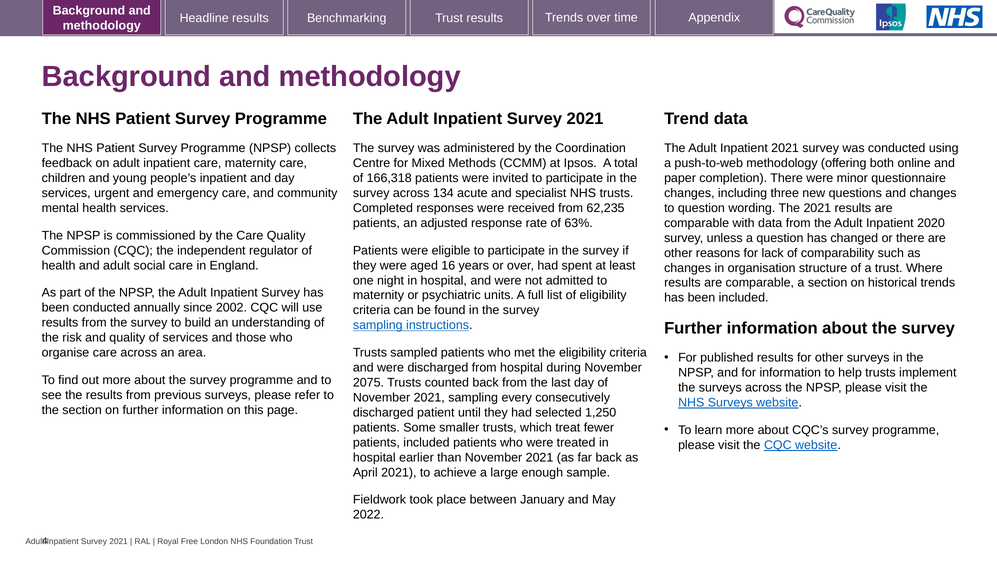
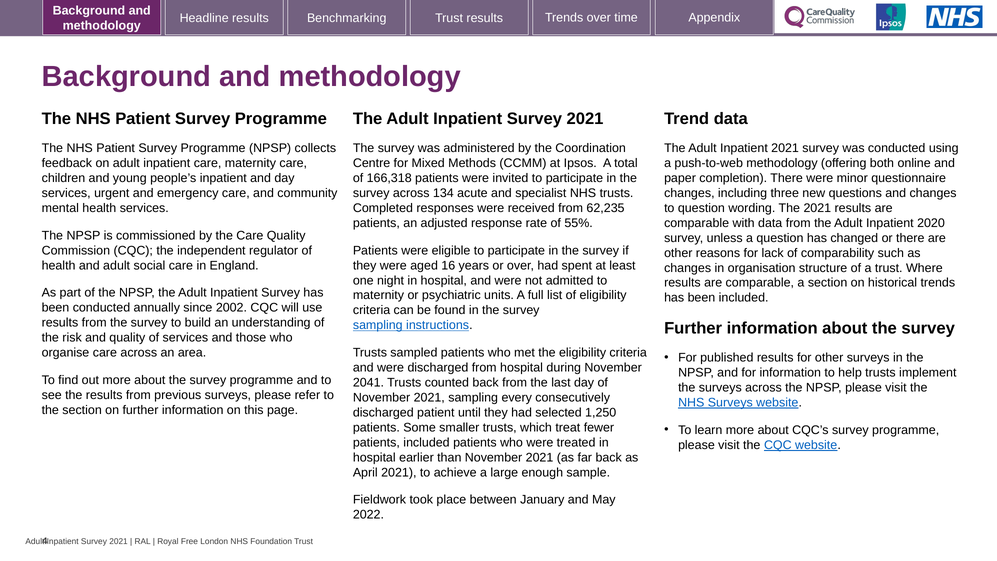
63%: 63% -> 55% (579, 223)
2075: 2075 -> 2041 (368, 383)
